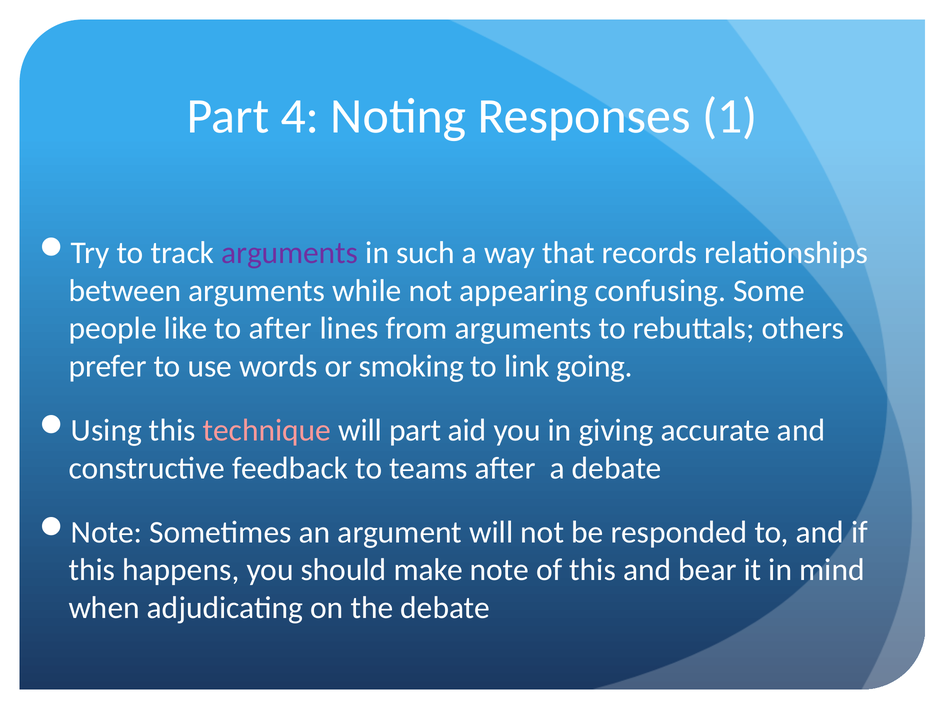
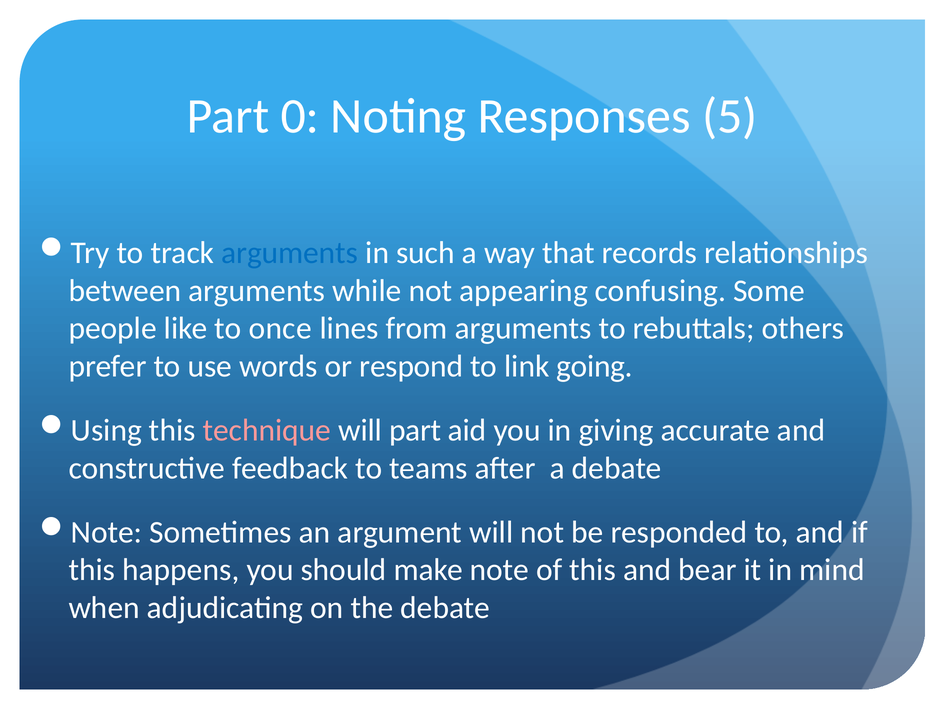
4: 4 -> 0 (300, 116)
1: 1 -> 5 (730, 116)
arguments colour: purple -> blue (290, 253)
to after: after -> once (280, 328)
smoking: smoking -> respond (411, 366)
